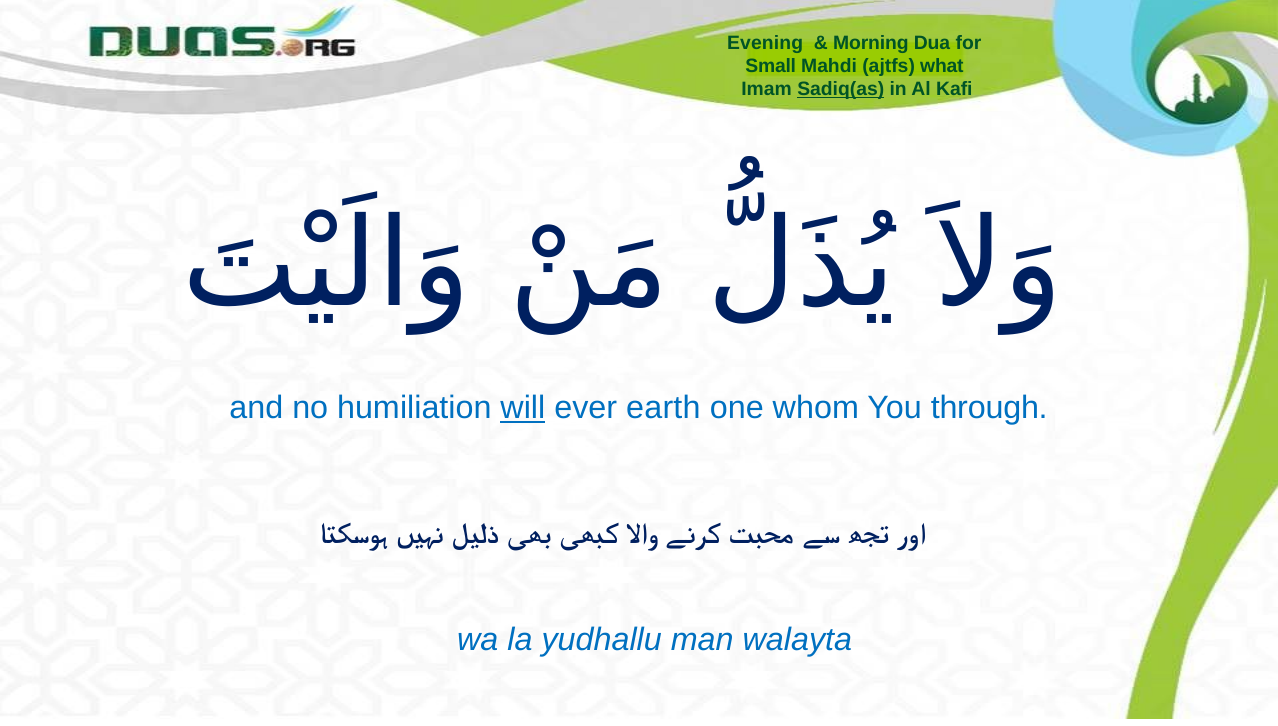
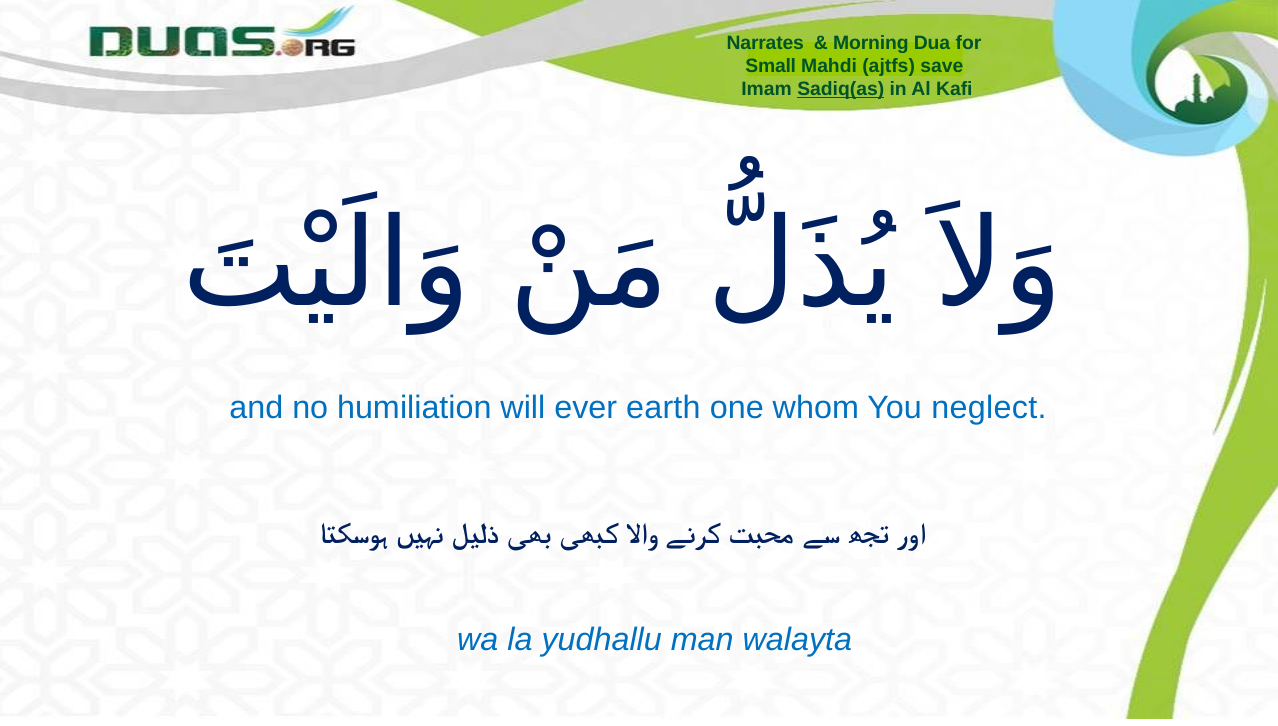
Evening: Evening -> Narrates (765, 43)
what: what -> save (942, 66)
will underline: present -> none (523, 408)
through: through -> neglect (989, 408)
